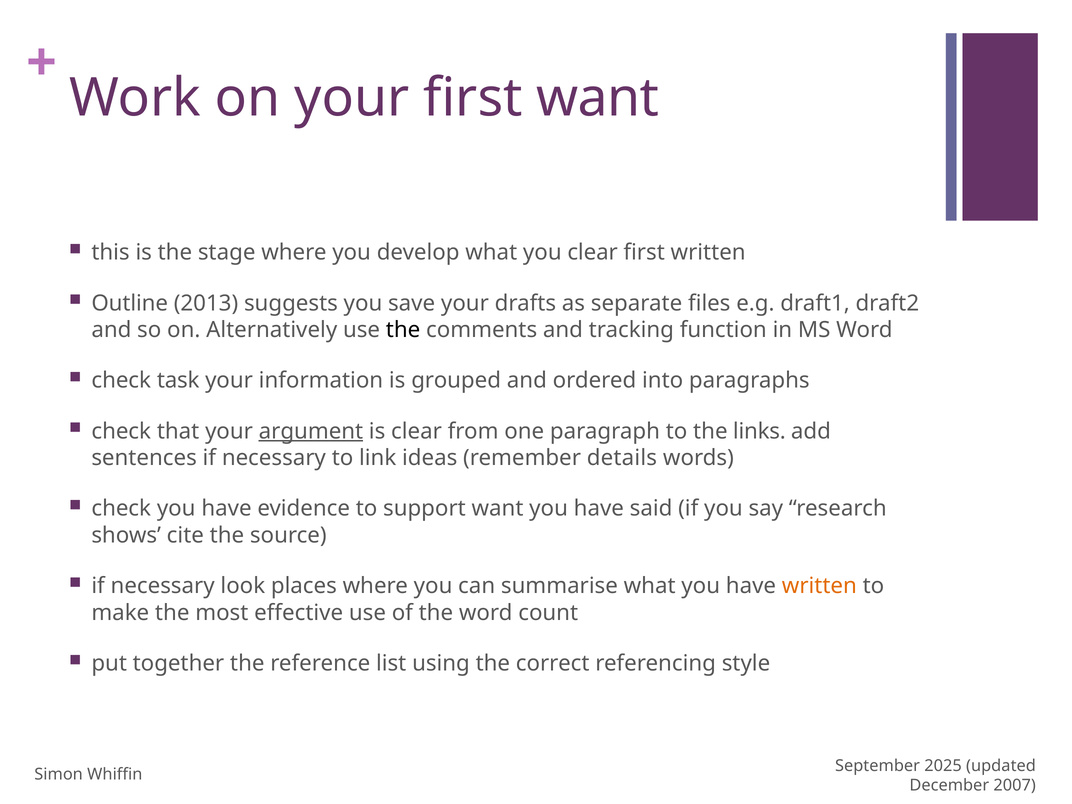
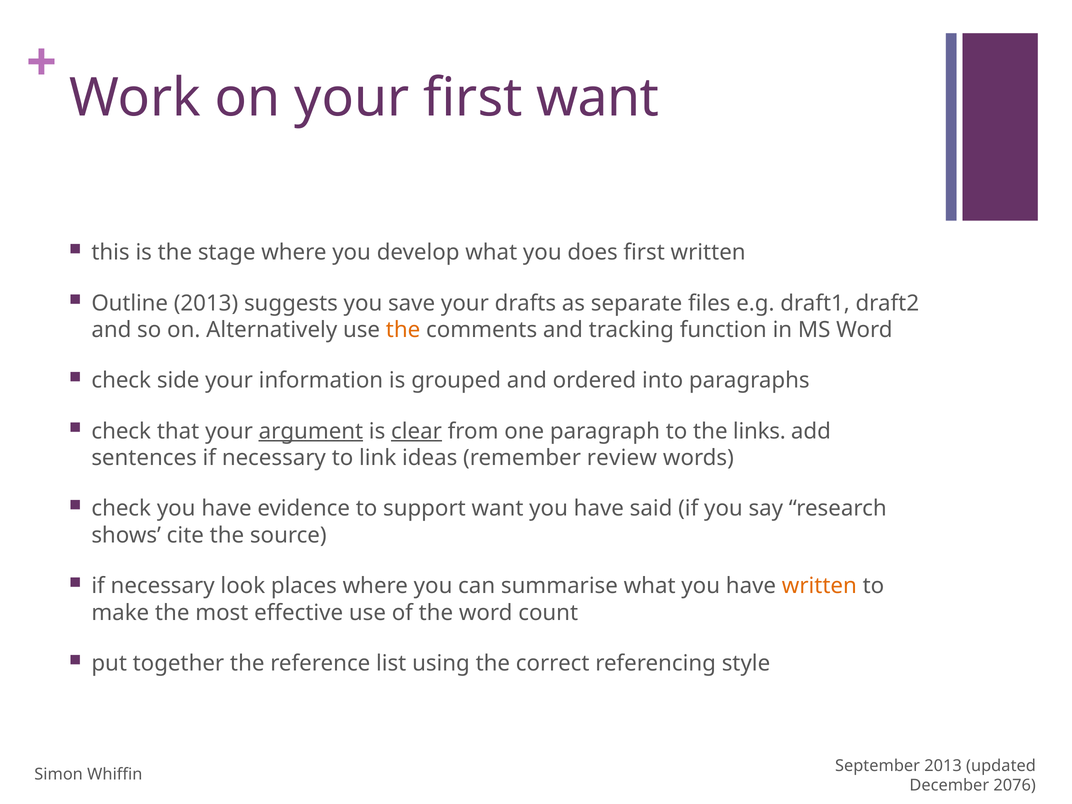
you clear: clear -> does (593, 253)
the colour: black -> orange (403, 330)
task: task -> side (178, 381)
clear underline: none -> present (417, 431)
details: details -> review (622, 458)
September 2025: 2025 -> 2013 (943, 766)
2007: 2007 -> 2076 (1015, 785)
